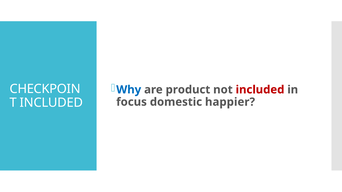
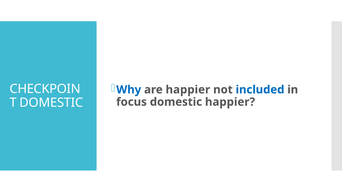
are product: product -> happier (188, 90)
included colour: red -> blue (260, 90)
INCLUDED: INCLUDED -> DOMESTIC (51, 103)
